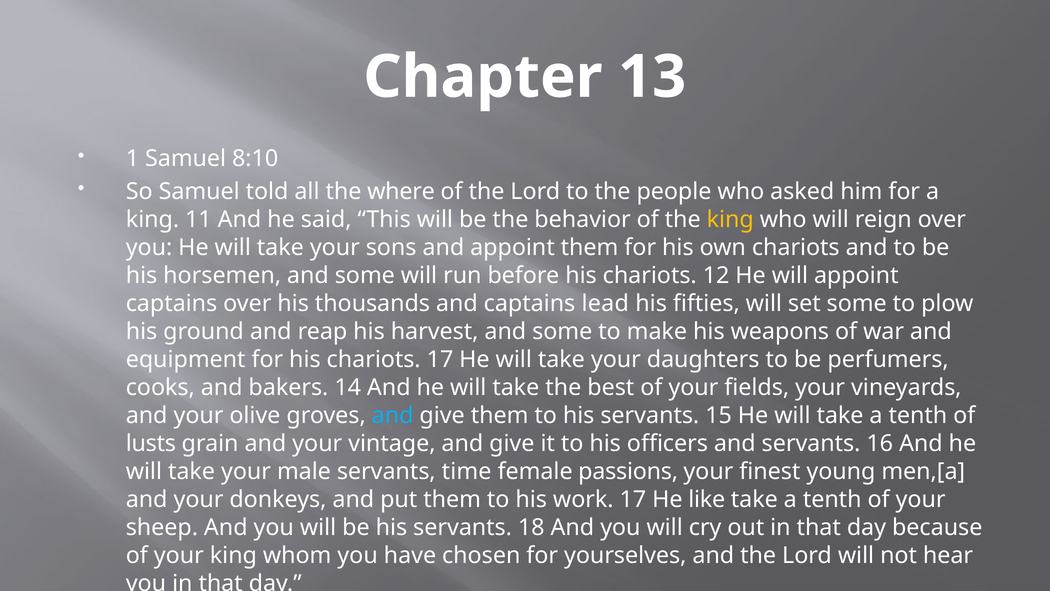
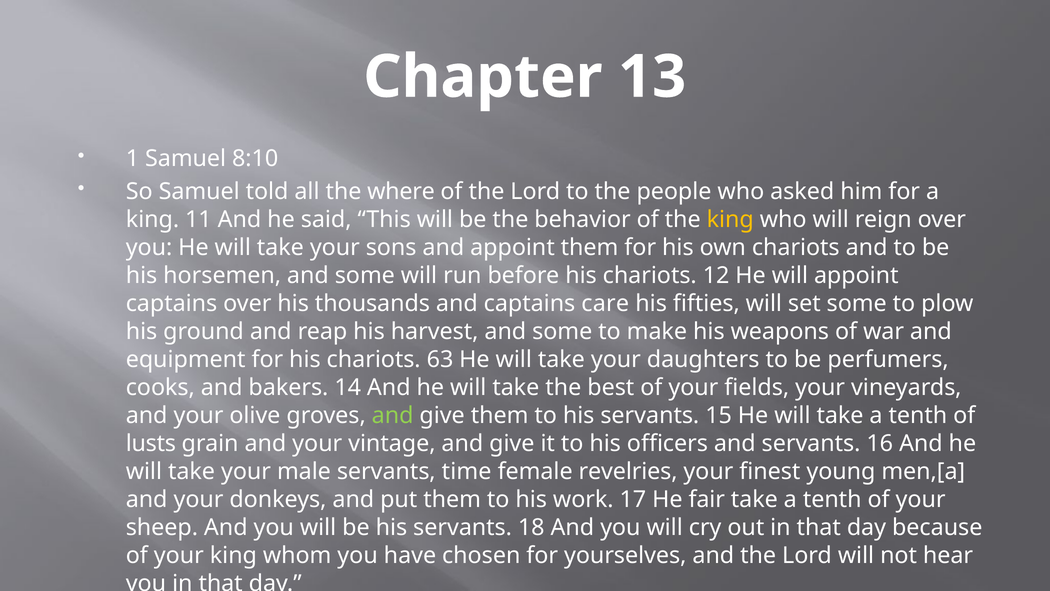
lead: lead -> care (605, 303)
chariots 17: 17 -> 63 (440, 359)
and colour: light blue -> light green (393, 415)
passions: passions -> revelries (628, 471)
like: like -> fair (707, 499)
